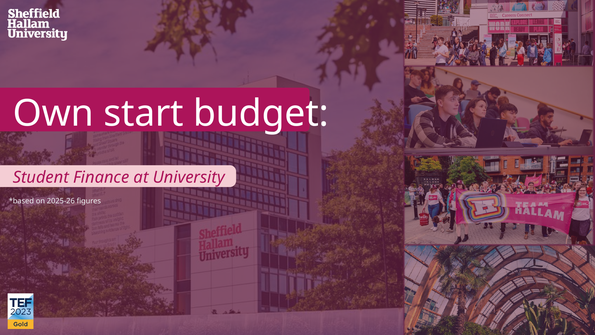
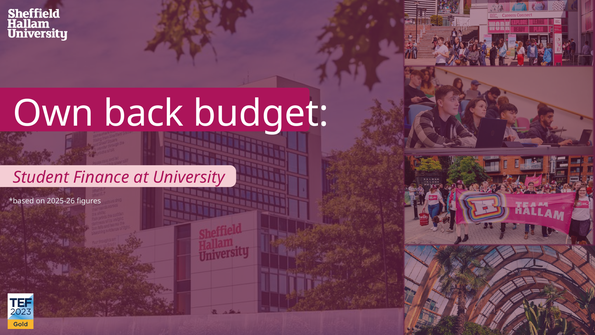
start: start -> back (144, 114)
